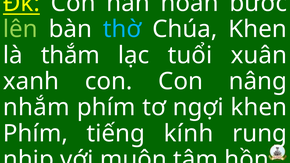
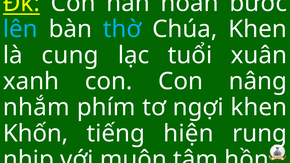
lên colour: light green -> light blue (20, 29)
thắm: thắm -> cung (70, 55)
Phím: Phím -> Khốn (36, 134)
kính: kính -> hiện (188, 134)
